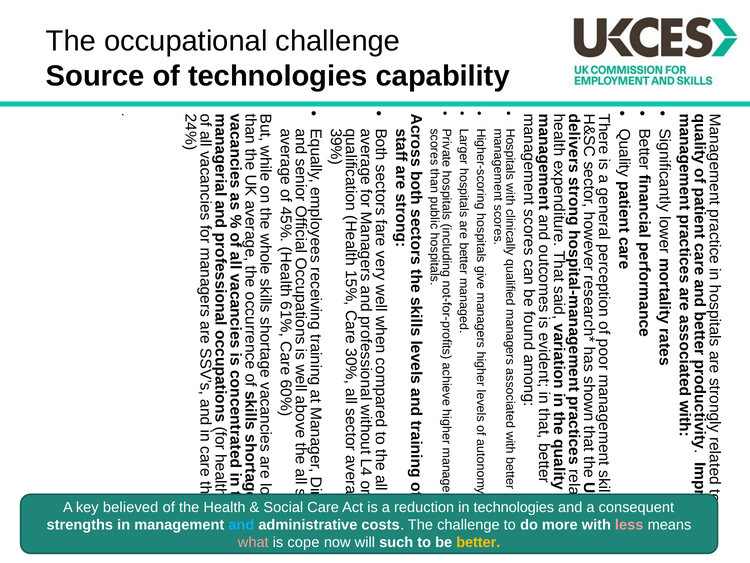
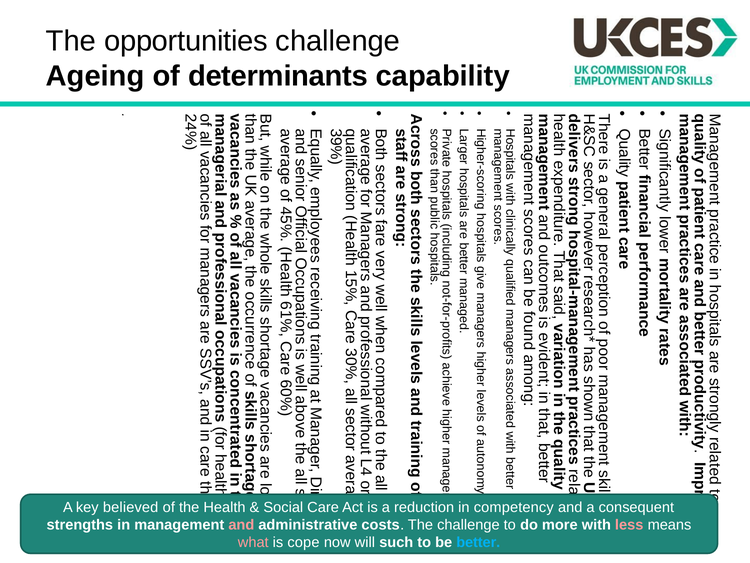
occupational: occupational -> opportunities (186, 41)
Source: Source -> Ageing (95, 76)
of technologies: technologies -> determinants (278, 76)
in technologies: technologies -> competency (514, 507)
and colour: light blue -> pink (241, 524)
better colour: yellow -> light blue (478, 542)
